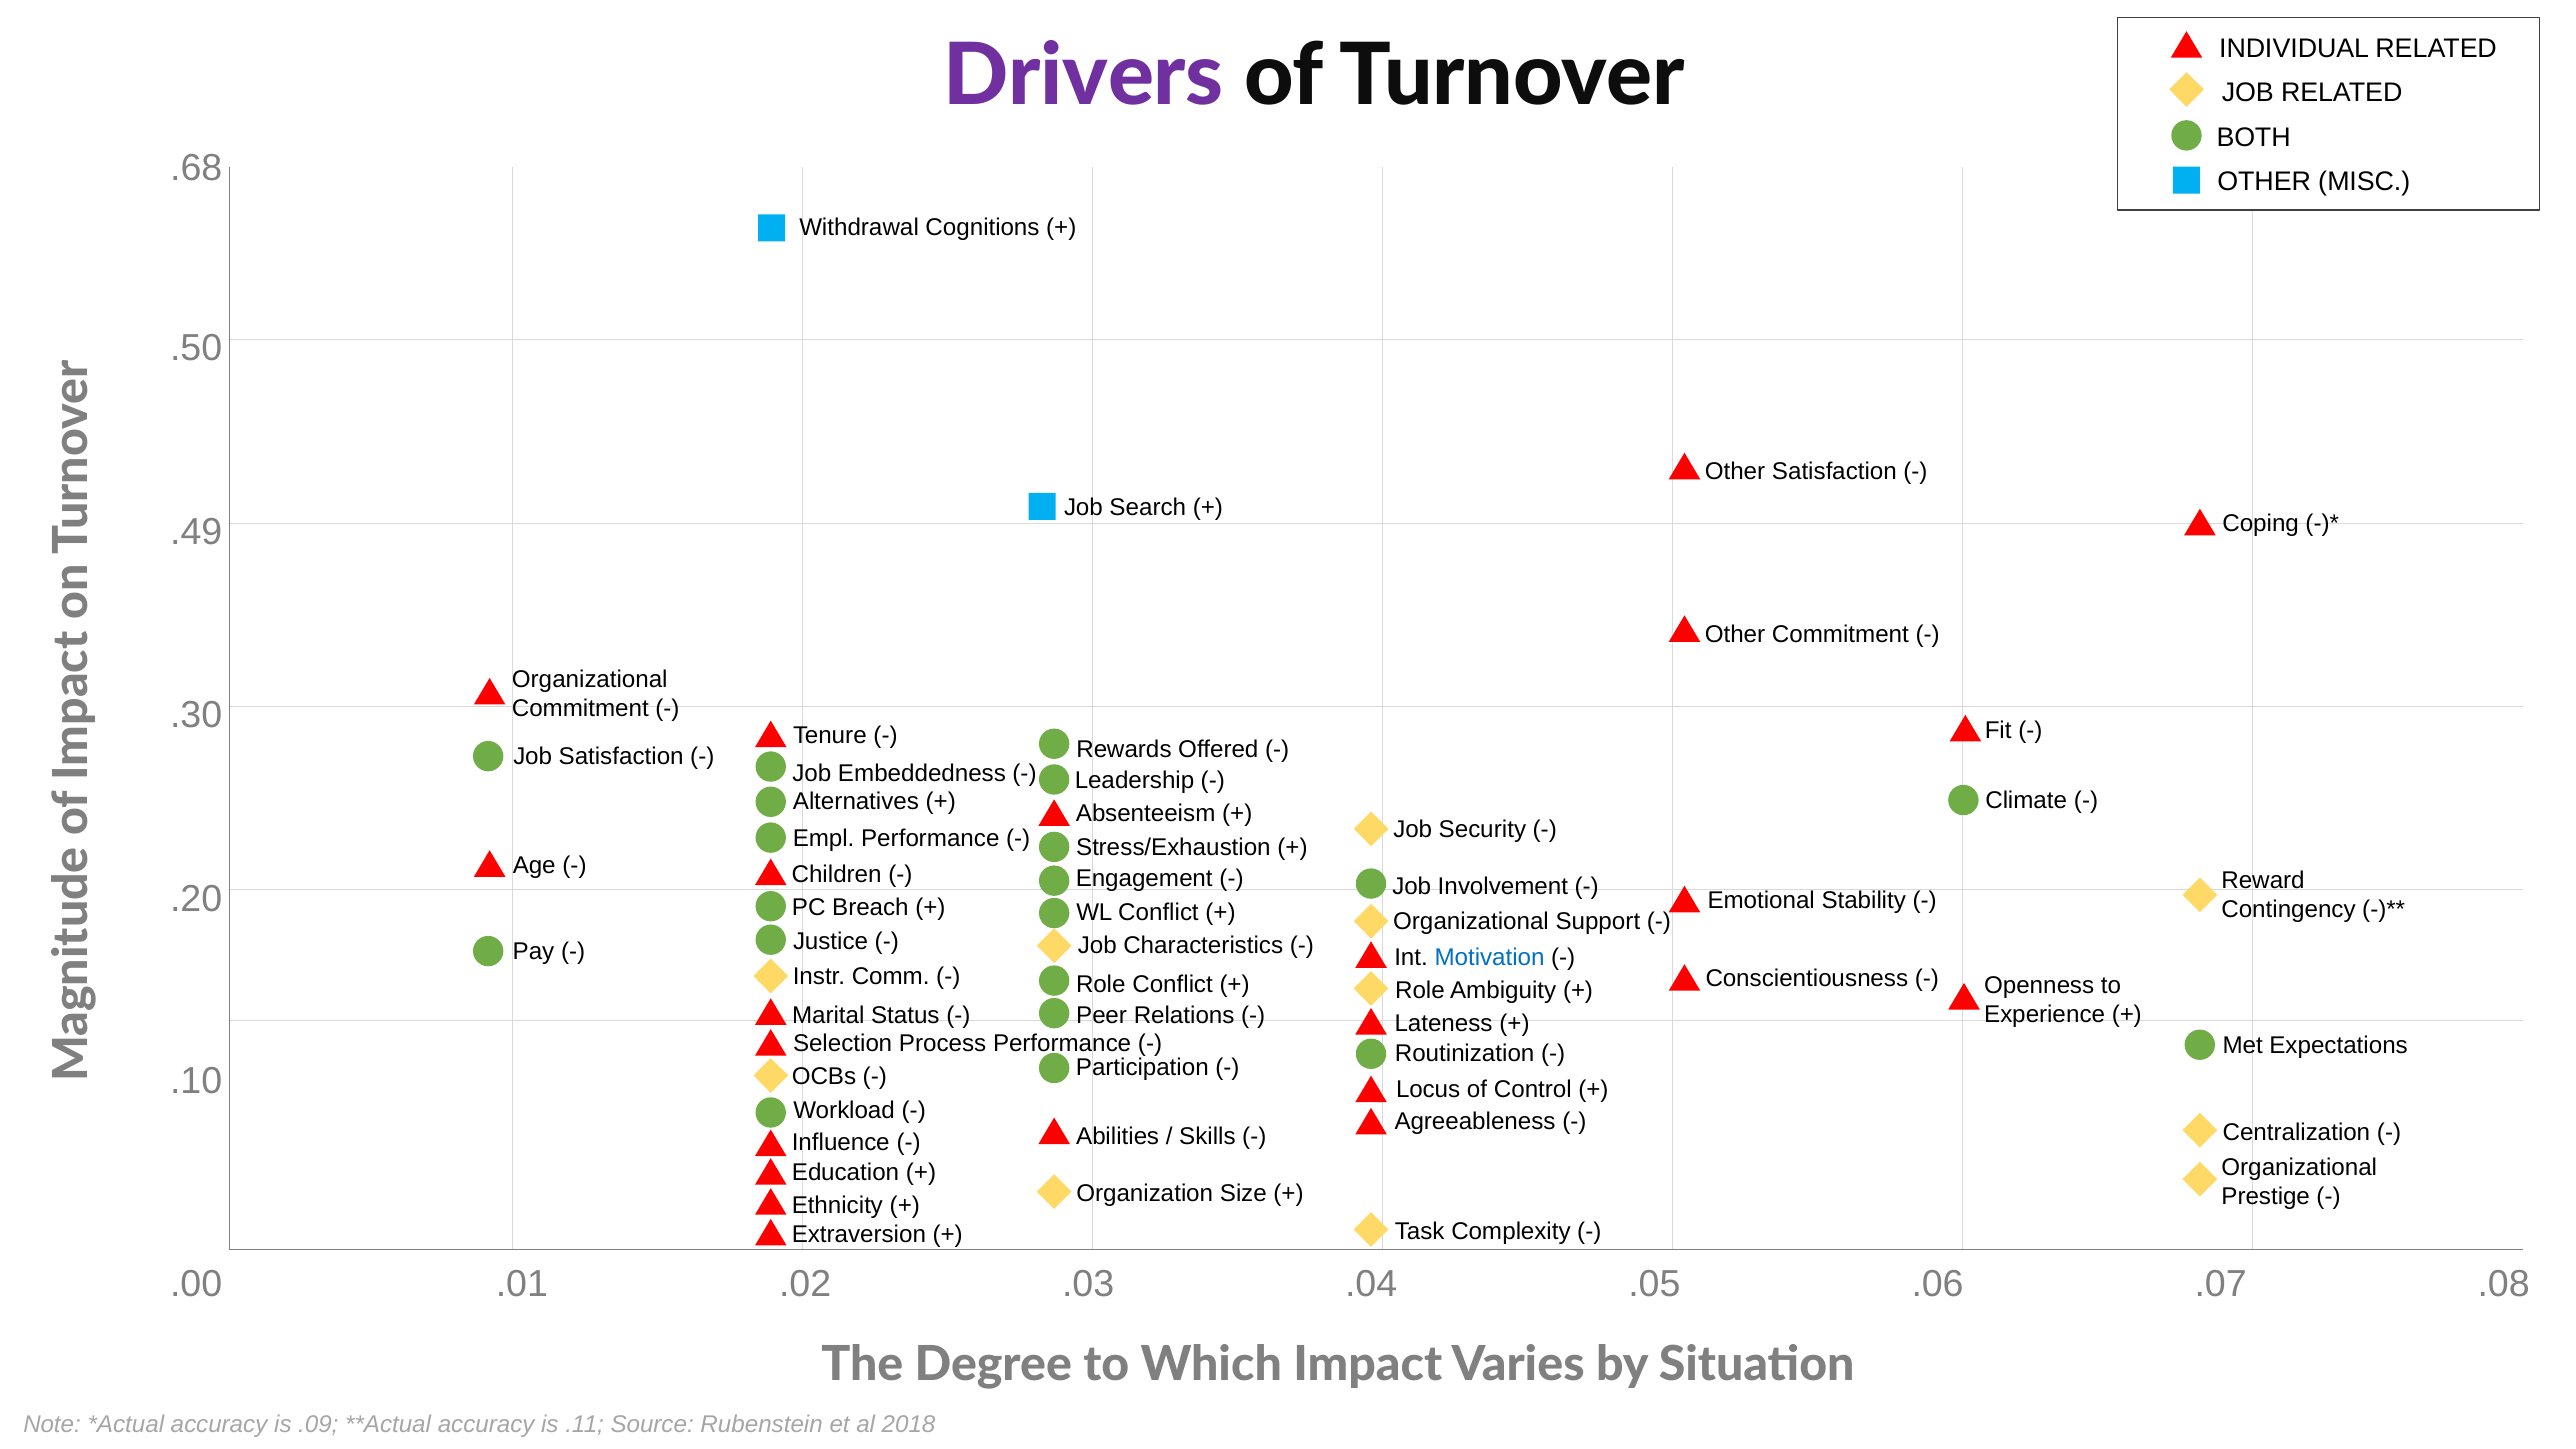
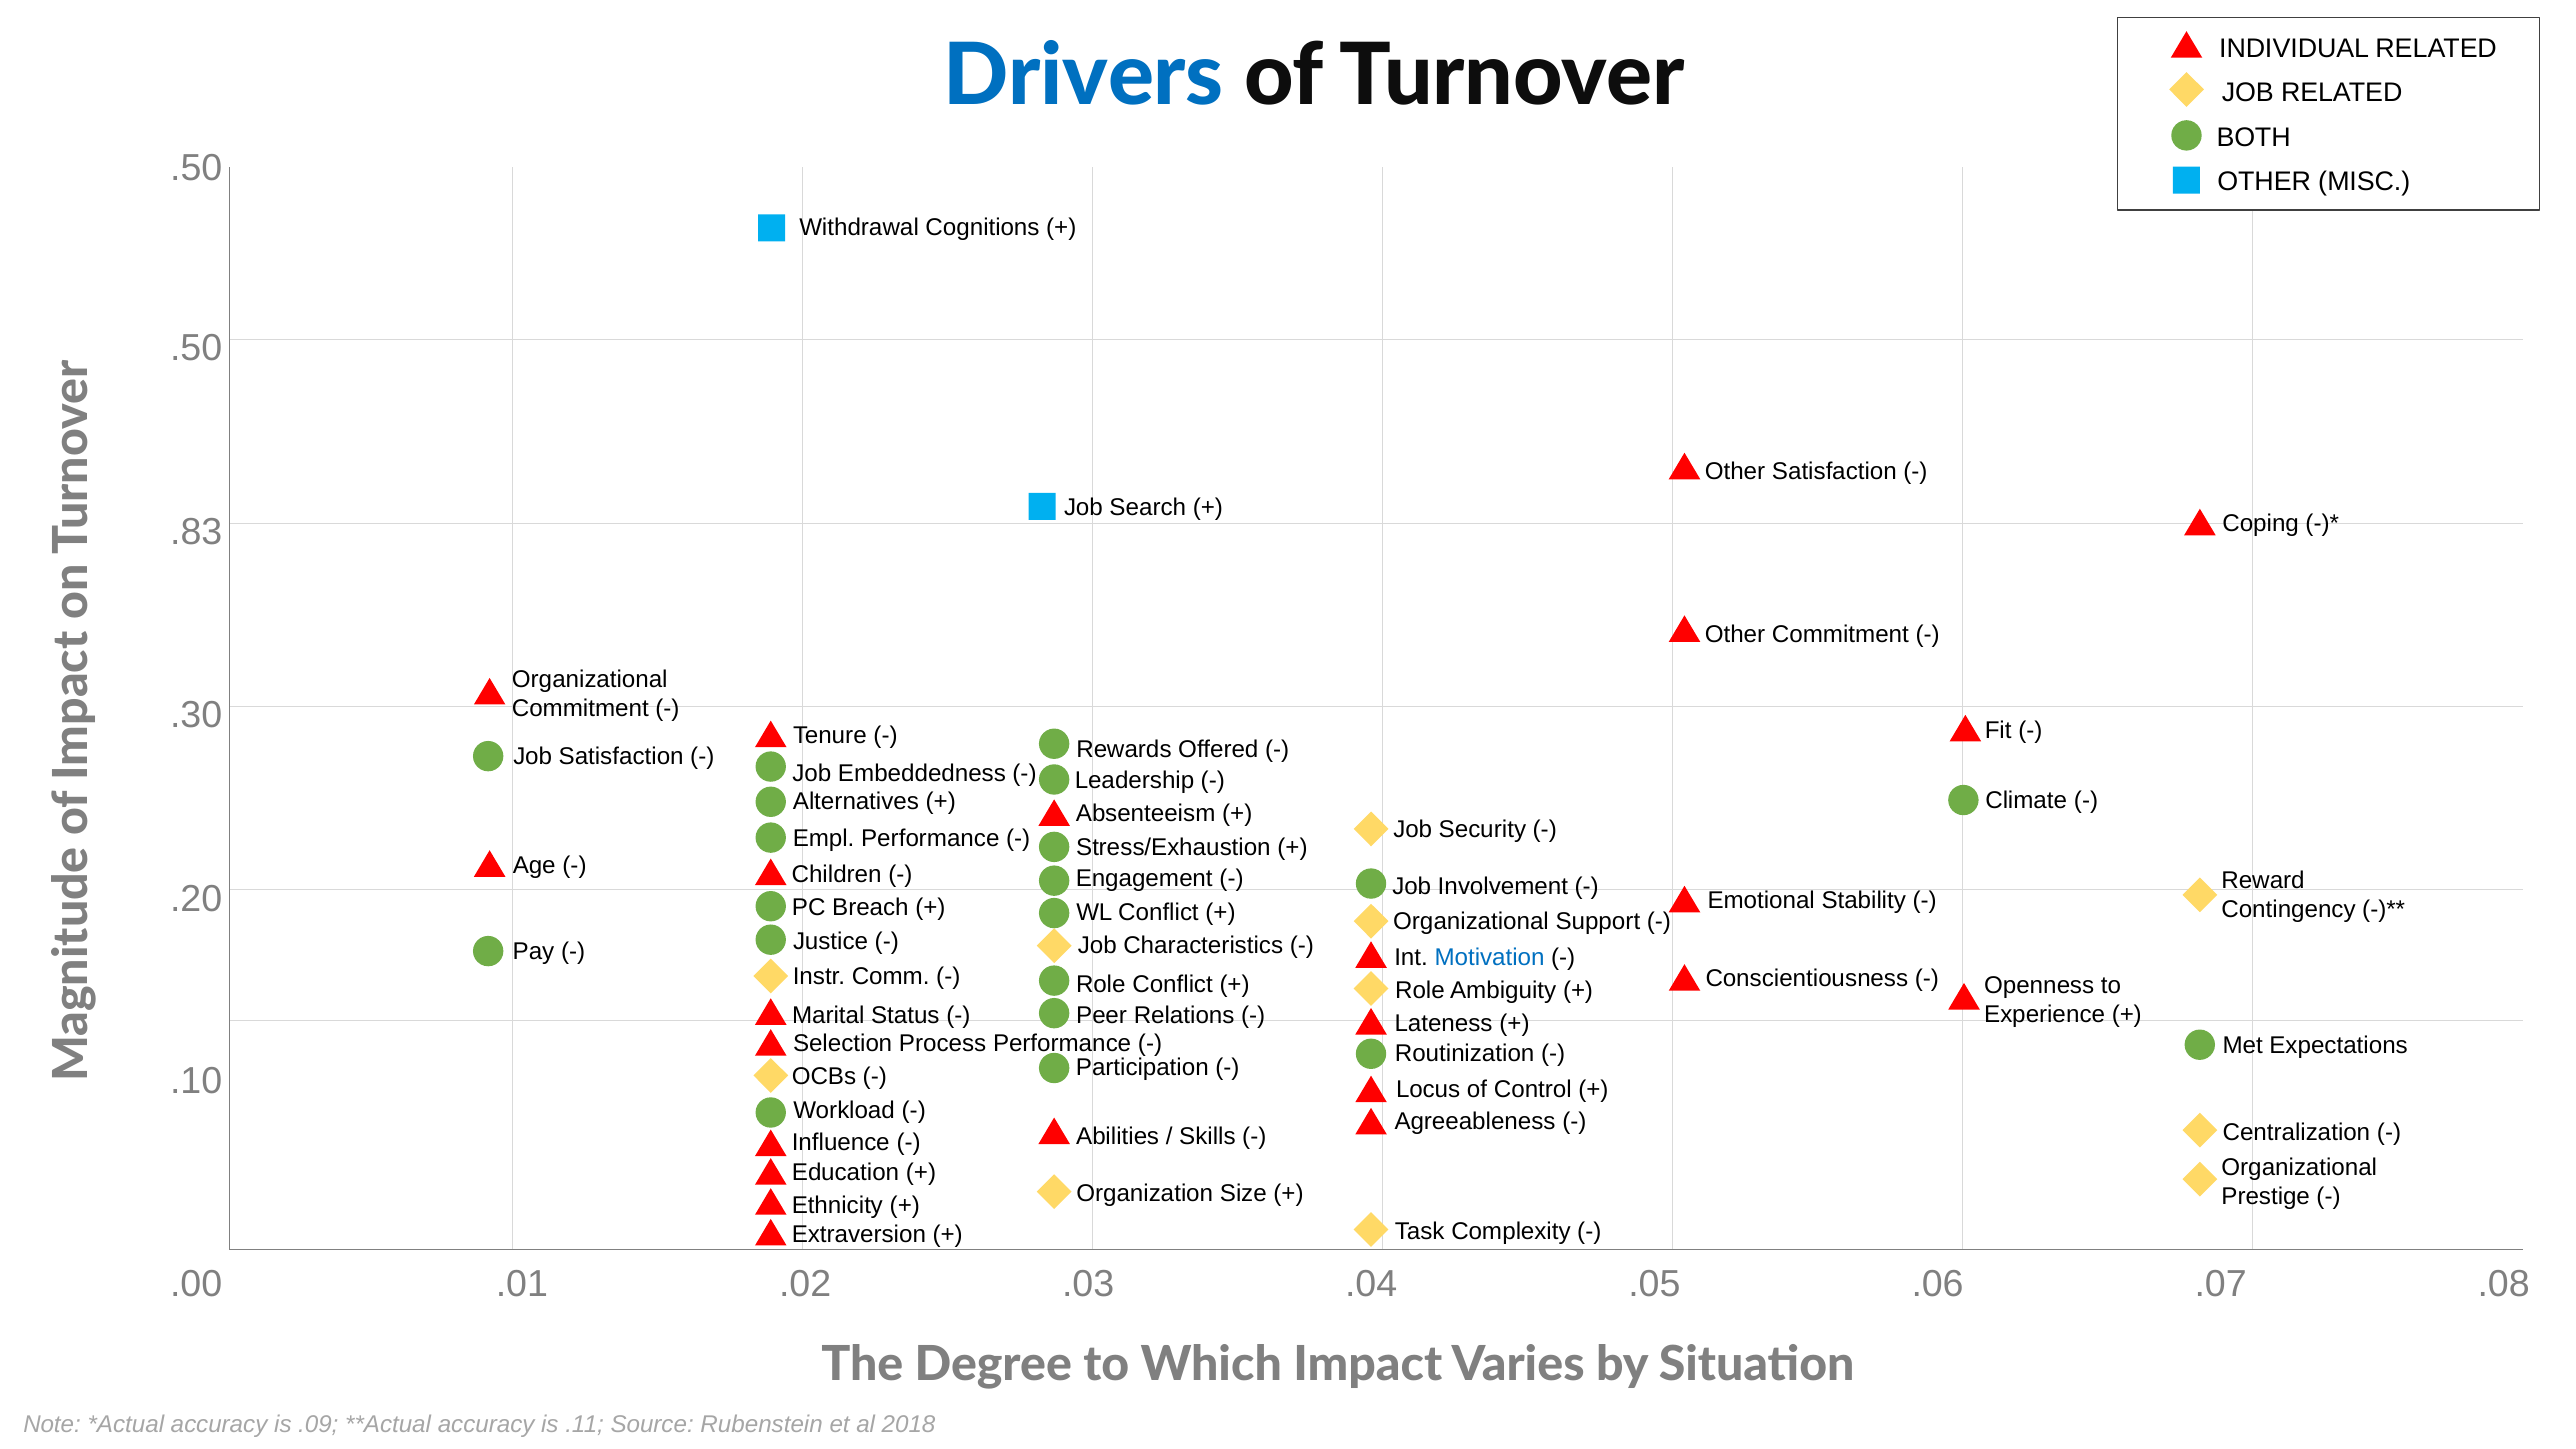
Drivers colour: purple -> blue (1084, 77)
.68: .68 -> .50 (196, 168)
.49: .49 -> .83 (196, 533)
